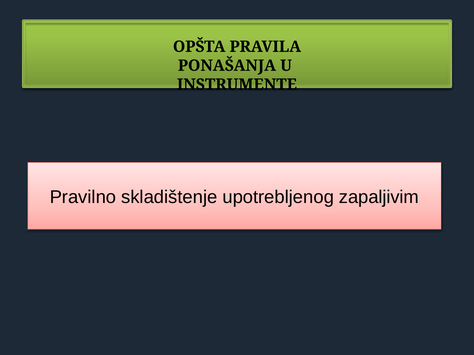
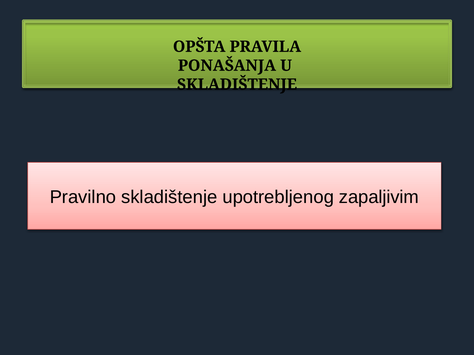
INSTRUMENTE: INSTRUMENTE -> SKLADIŠTENJE (237, 85)
